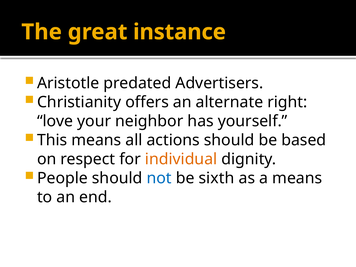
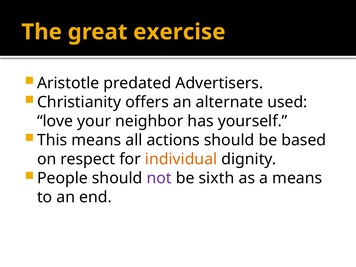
instance: instance -> exercise (179, 32)
right: right -> used (287, 102)
not colour: blue -> purple (159, 178)
